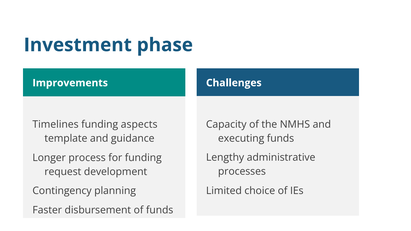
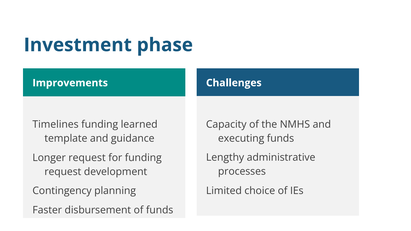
aspects: aspects -> learned (139, 125)
Longer process: process -> request (87, 158)
